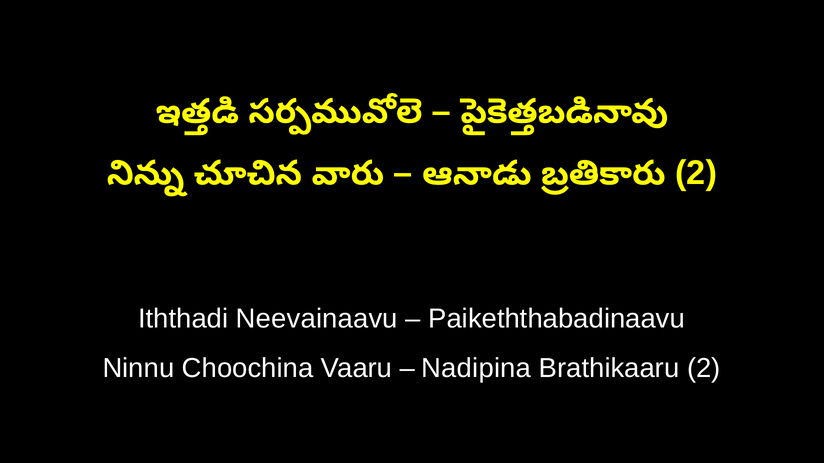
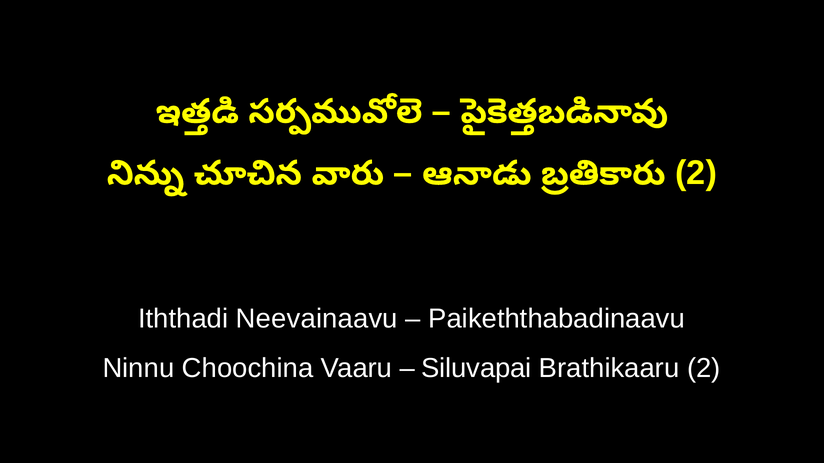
Nadipina: Nadipina -> Siluvapai (476, 369)
